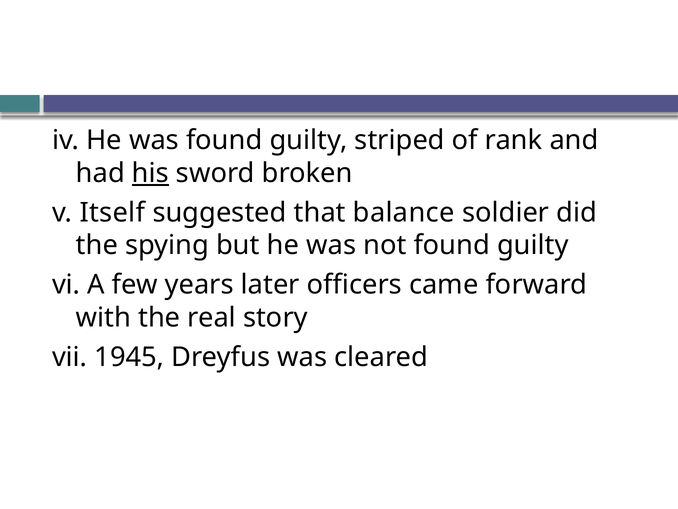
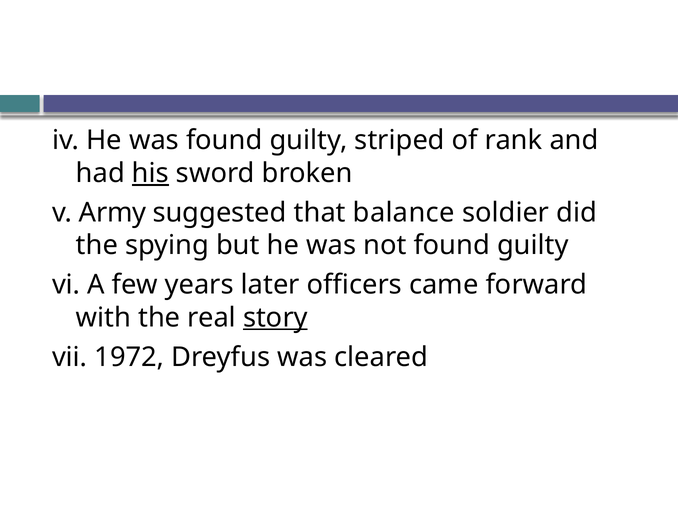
Itself: Itself -> Army (113, 212)
story underline: none -> present (275, 317)
1945: 1945 -> 1972 (129, 357)
